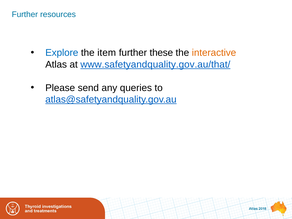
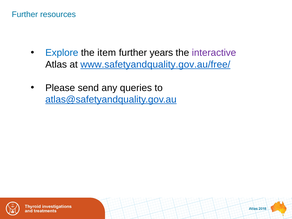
these: these -> years (161, 53)
interactive colour: orange -> purple (214, 53)
www.safetyandquality.gov.au/that/: www.safetyandquality.gov.au/that/ -> www.safetyandquality.gov.au/free/ (155, 64)
